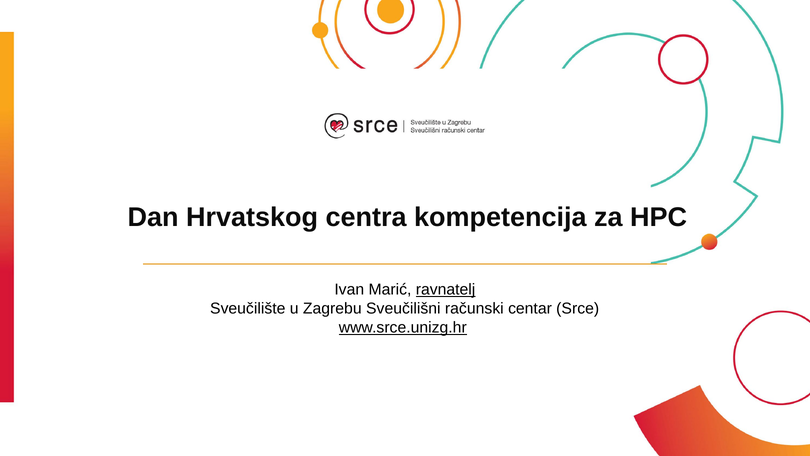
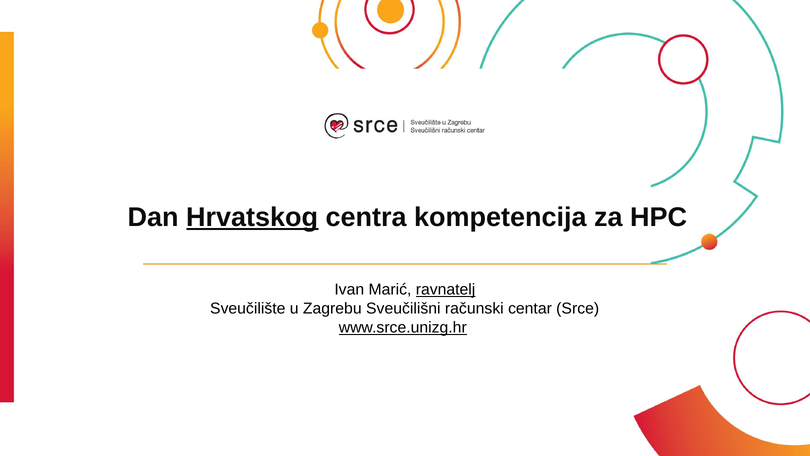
Hrvatskog underline: none -> present (252, 217)
